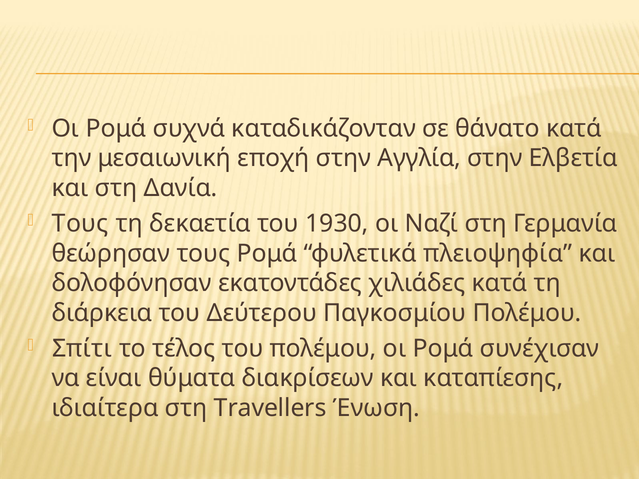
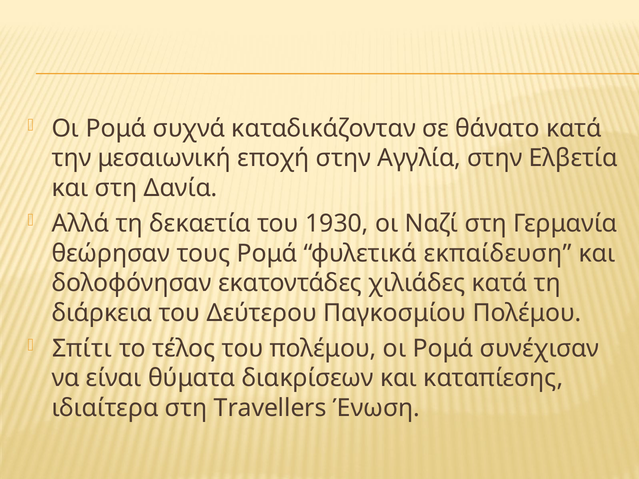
Τους: Τους -> Αλλά (80, 224)
πλειοψηφία: πλειοψηφία -> εκπαίδευση (498, 253)
